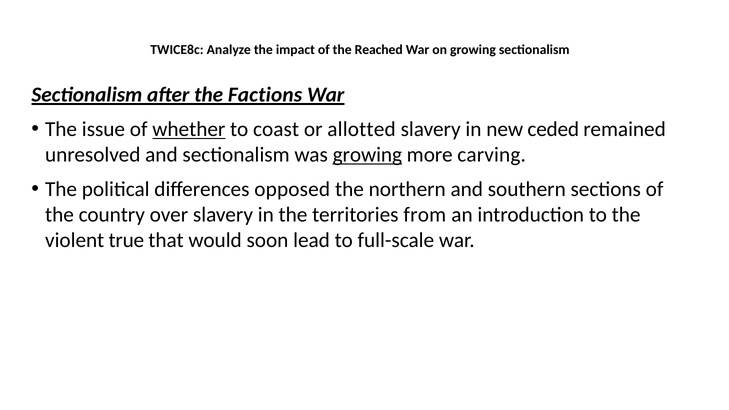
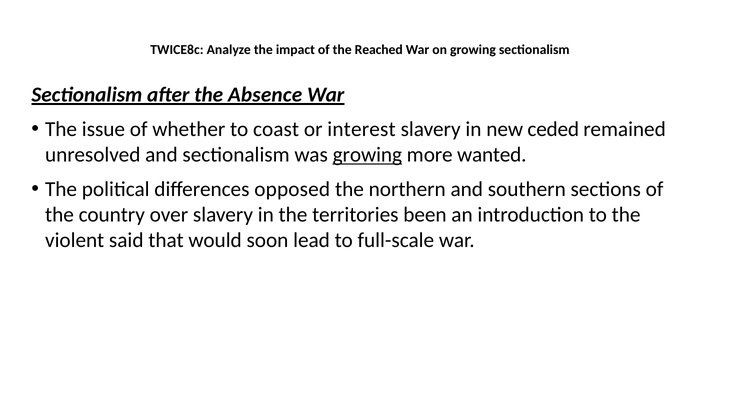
Factions: Factions -> Absence (265, 95)
whether underline: present -> none (189, 129)
allotted: allotted -> interest (362, 129)
carving: carving -> wanted (492, 155)
from: from -> been (425, 215)
true: true -> said (126, 240)
